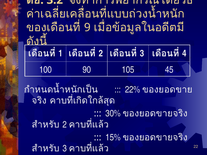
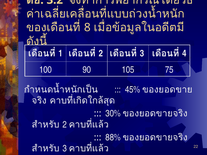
9: 9 -> 8 (87, 28)
45: 45 -> 75 (169, 70)
22%: 22% -> 45% (133, 90)
15%: 15% -> 88% (113, 138)
